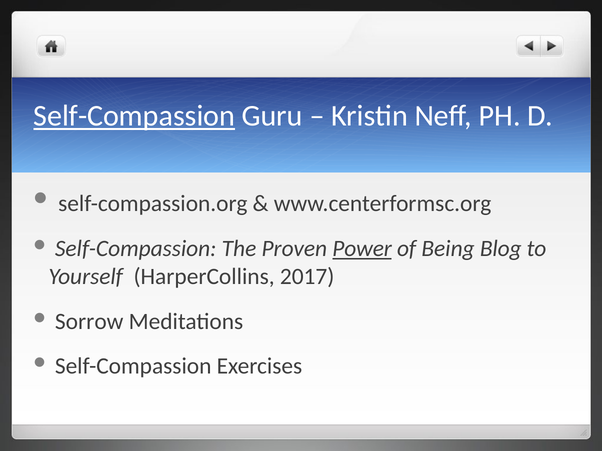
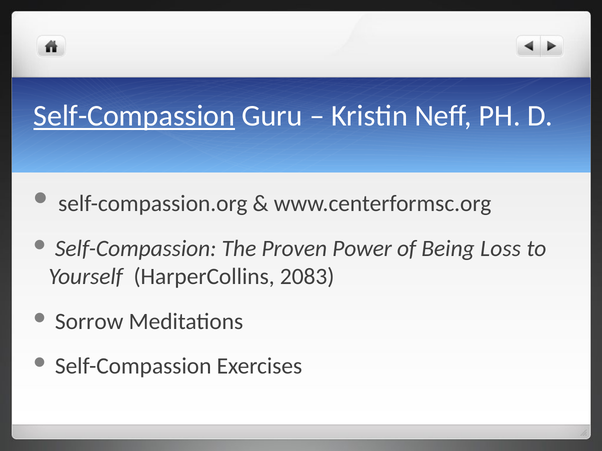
Power underline: present -> none (362, 249)
Blog: Blog -> Loss (501, 249)
2017: 2017 -> 2083 (307, 277)
